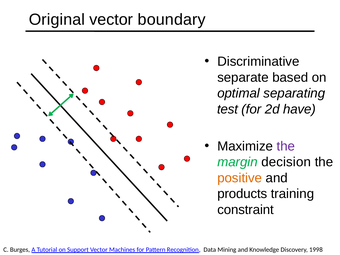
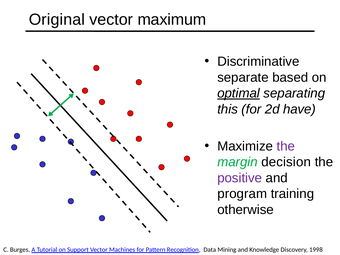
boundary: boundary -> maximum (172, 20)
optimal underline: none -> present (239, 93)
test: test -> this (228, 109)
positive colour: orange -> purple (240, 178)
products: products -> program (242, 194)
constraint: constraint -> otherwise (246, 210)
